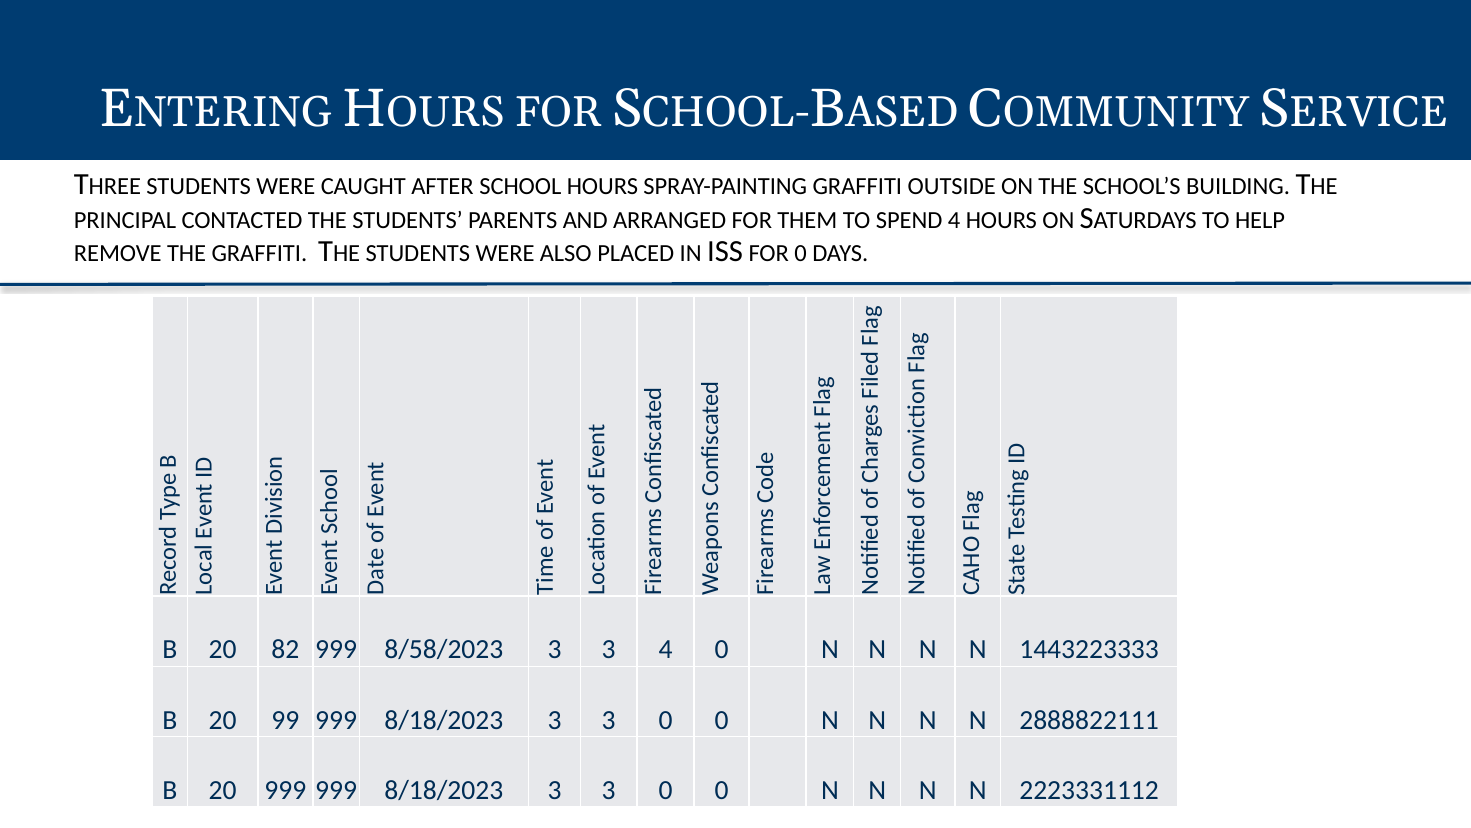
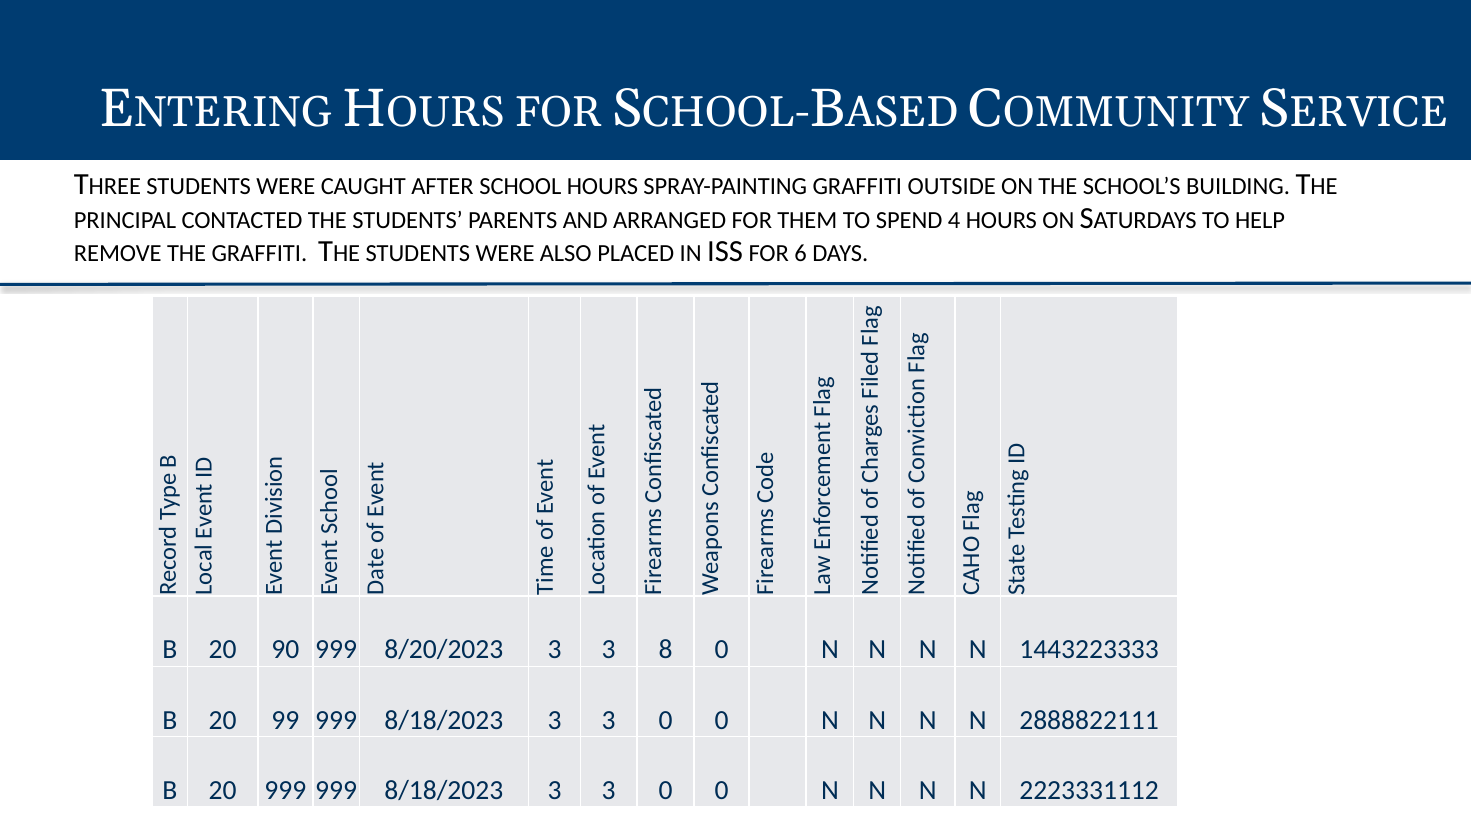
FOR 0: 0 -> 6 (801, 254)
82: 82 -> 90 (285, 649)
8/58/2023: 8/58/2023 -> 8/20/2023 (444, 649)
3 4: 4 -> 8 (666, 649)
